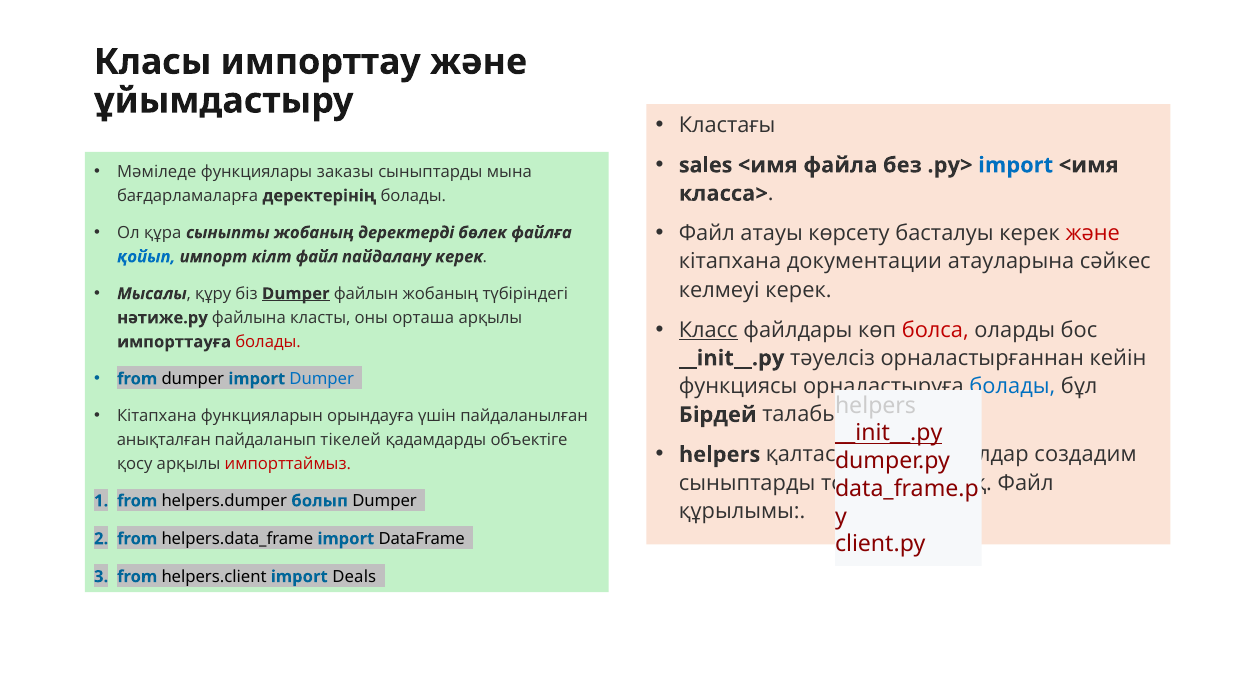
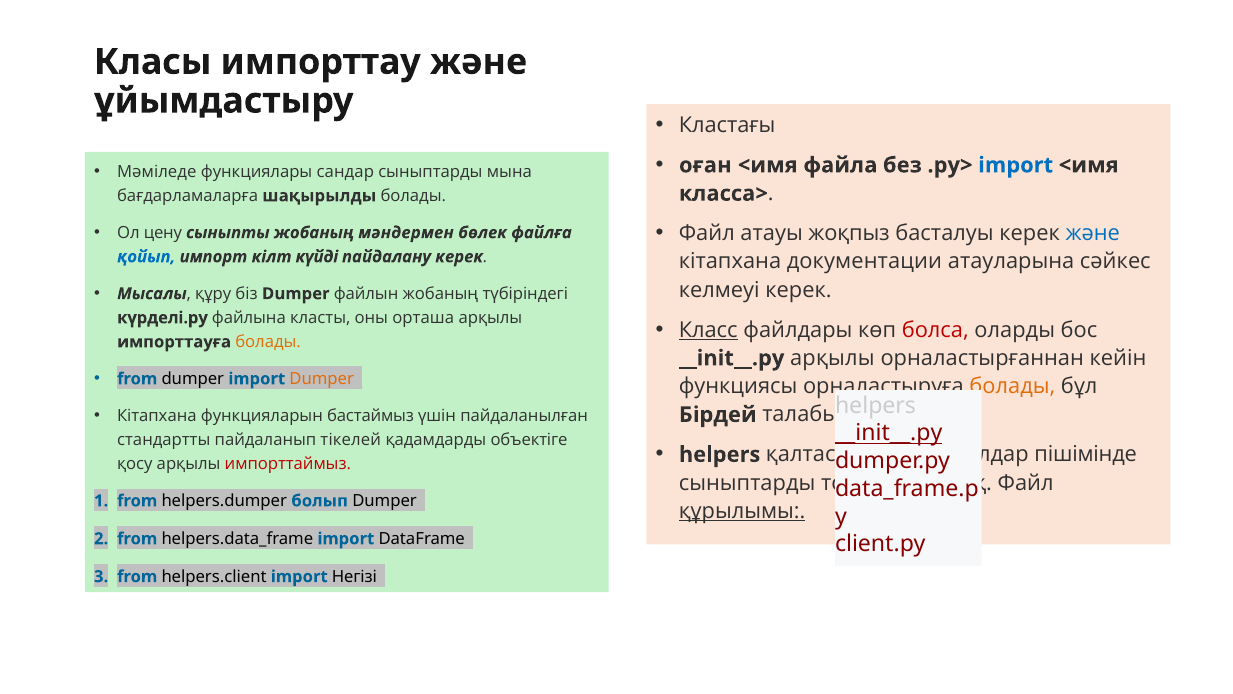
sales: sales -> оған (705, 165)
заказы: заказы -> сандар (345, 172)
деректерінің: деректерінің -> шақырылды (319, 196)
көрсету: көрсету -> жоқпыз (849, 233)
және colour: red -> blue (1093, 233)
құра: құра -> цену (163, 233)
деректерді: деректерді -> мәндермен (406, 233)
кілт файл: файл -> күйді (317, 257)
Dumper underline: present -> none (296, 294)
нәтиже.py: нәтиже.py -> күрделі.py (162, 318)
болады colour: red -> orange (268, 342)
__init__.py тәуелсіз: тәуелсіз -> арқылы (832, 358)
Dumper colour: blue -> orange (322, 379)
болады colour: blue -> orange (1012, 386)
орындауға: орындауға -> бастаймыз (370, 415)
анықталған: анықталған -> стандартты (164, 440)
создадим: создадим -> пішімінде (1086, 454)
құрылымы underline: none -> present (742, 511)
Deals: Deals -> Негізі (354, 576)
